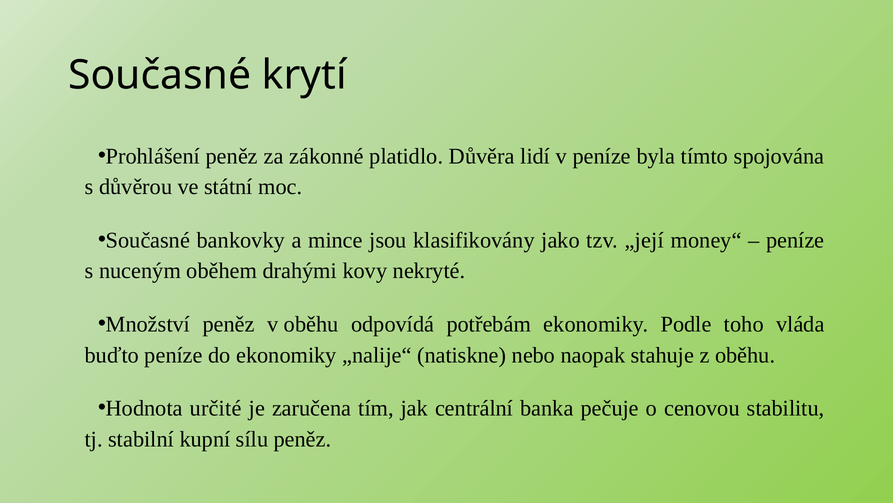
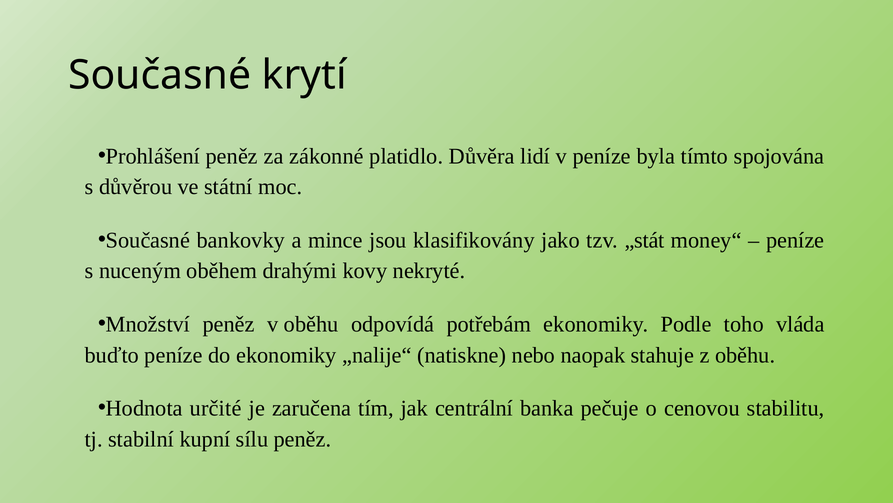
„její: „její -> „stát (645, 240)
